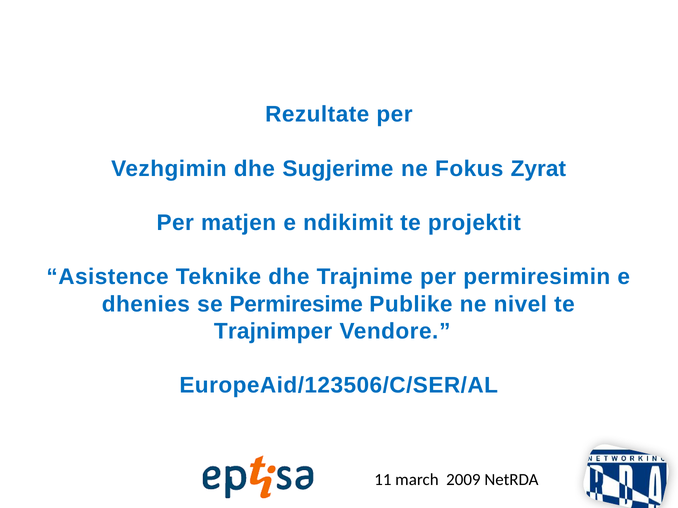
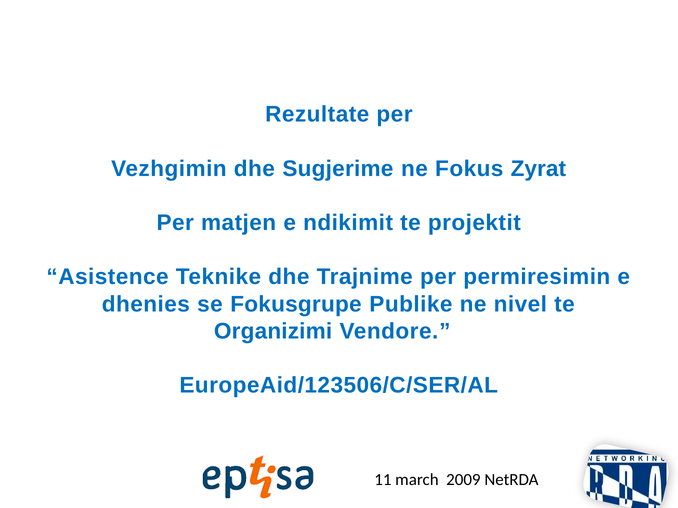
Permiresime: Permiresime -> Fokusgrupe (296, 304)
Trajnimper: Trajnimper -> Organizimi (273, 332)
